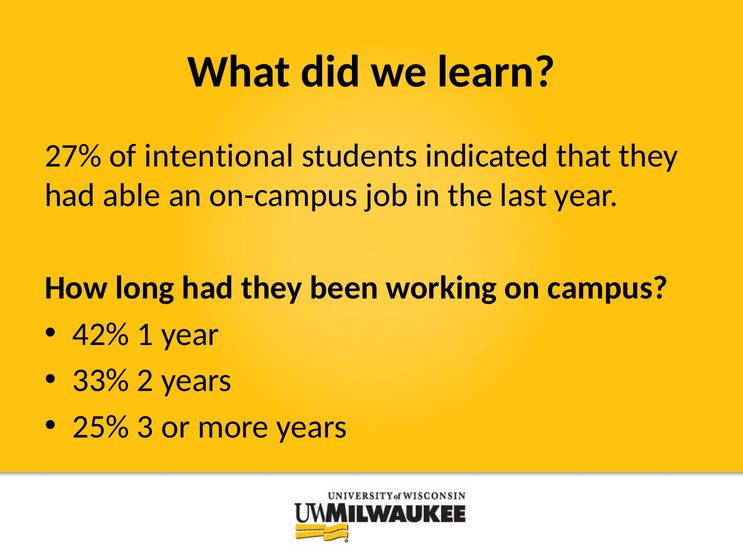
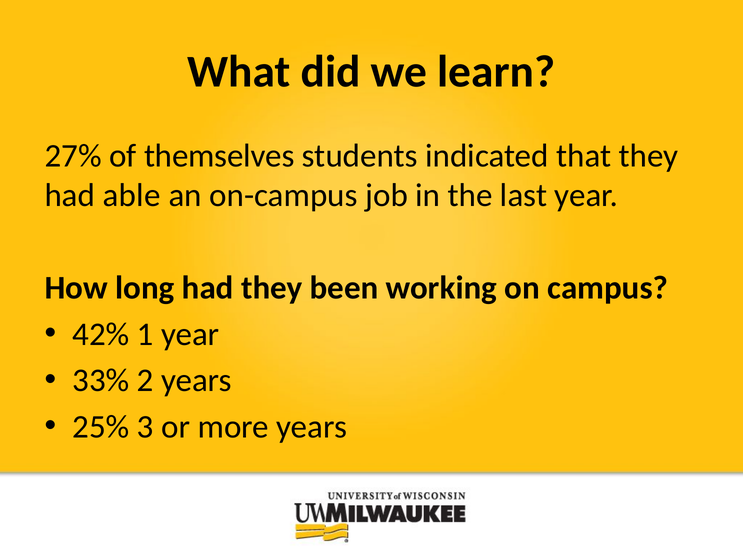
intentional: intentional -> themselves (219, 156)
